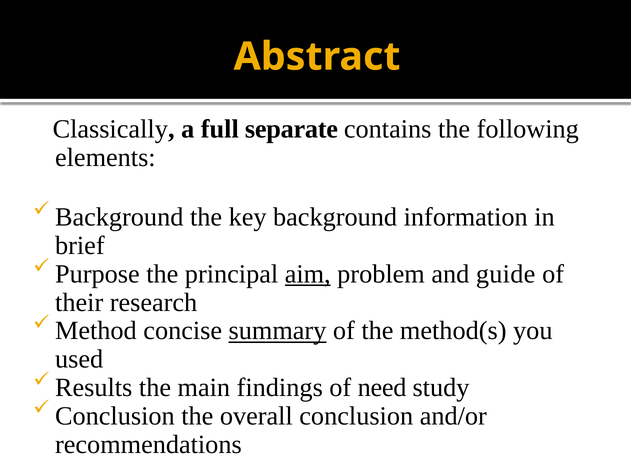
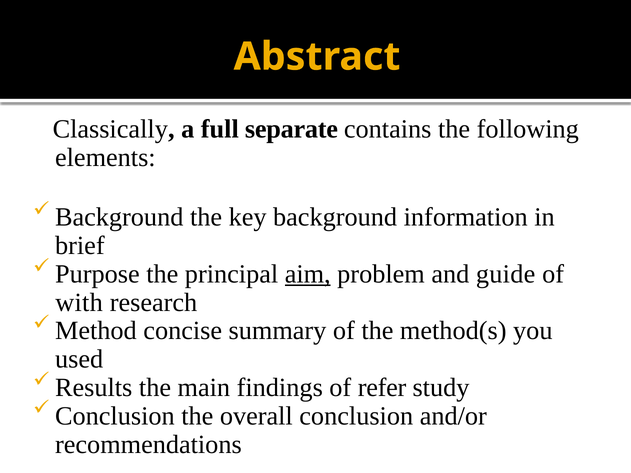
their: their -> with (79, 303)
summary underline: present -> none (277, 331)
need: need -> refer (382, 388)
